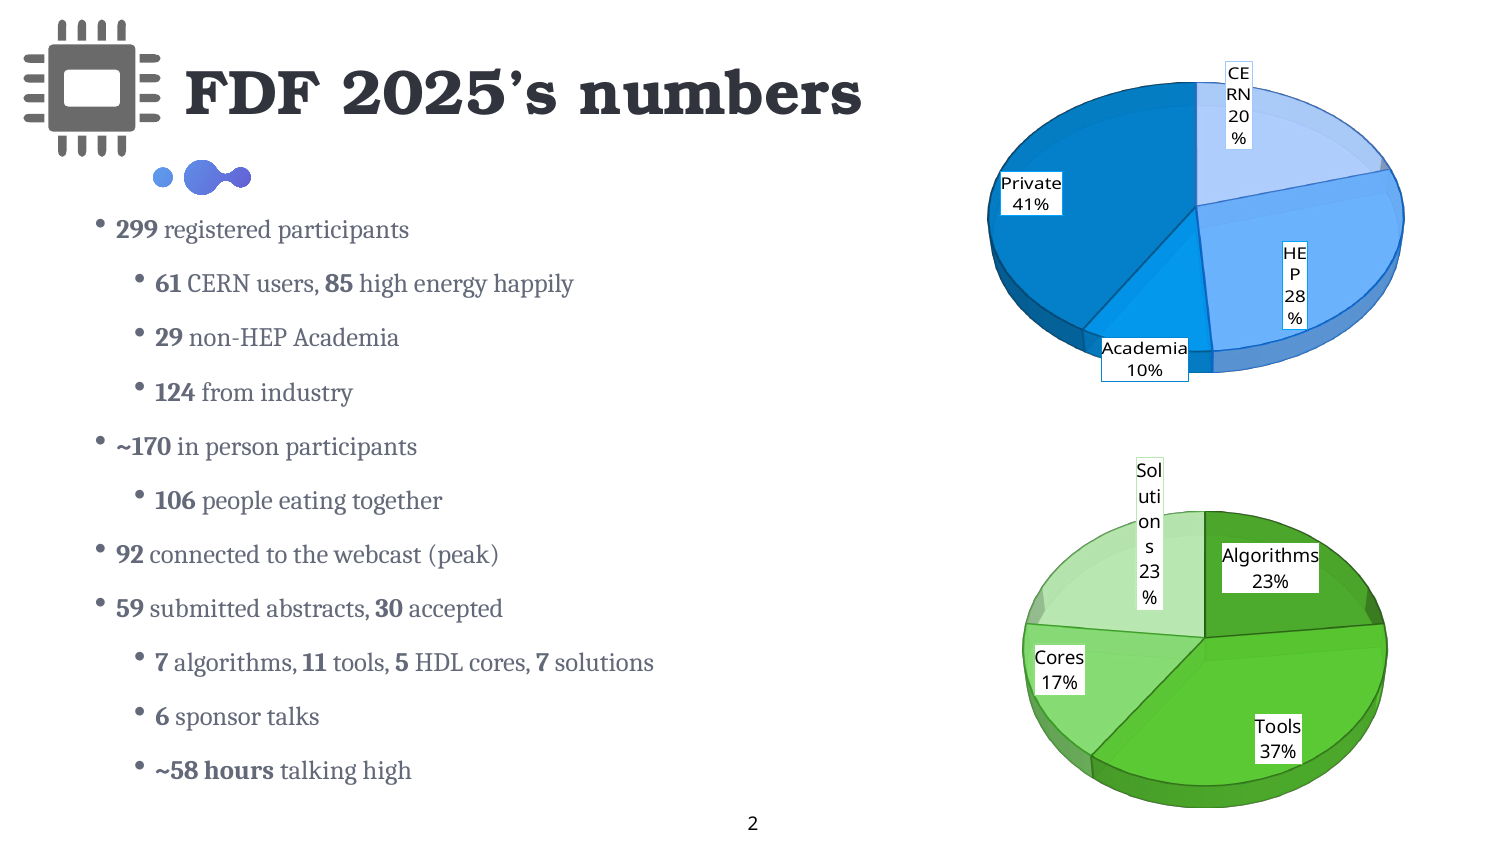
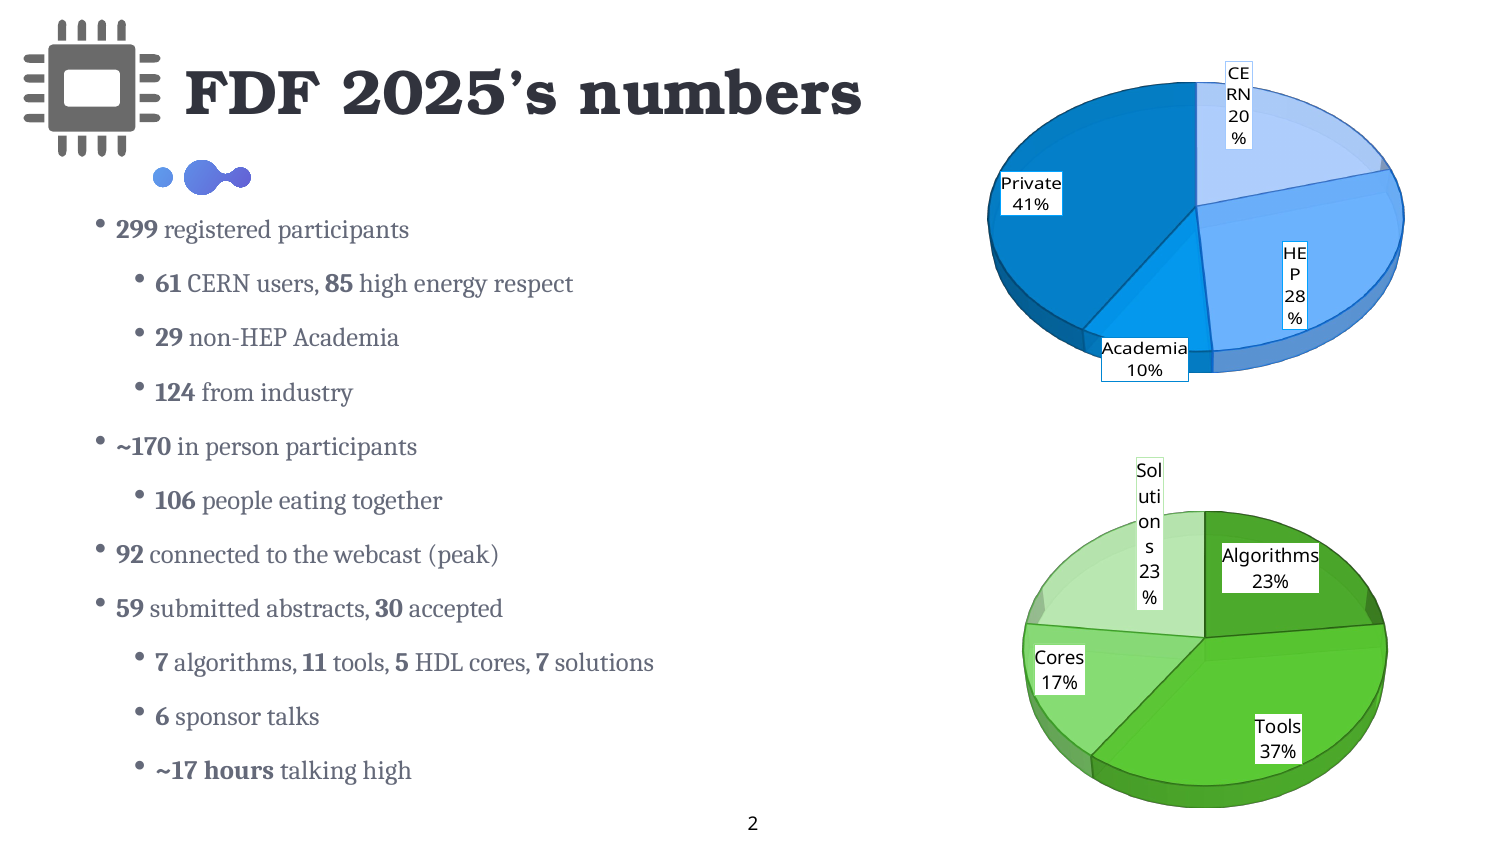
happily: happily -> respect (534, 284)
~58: ~58 -> ~17 (177, 771)
